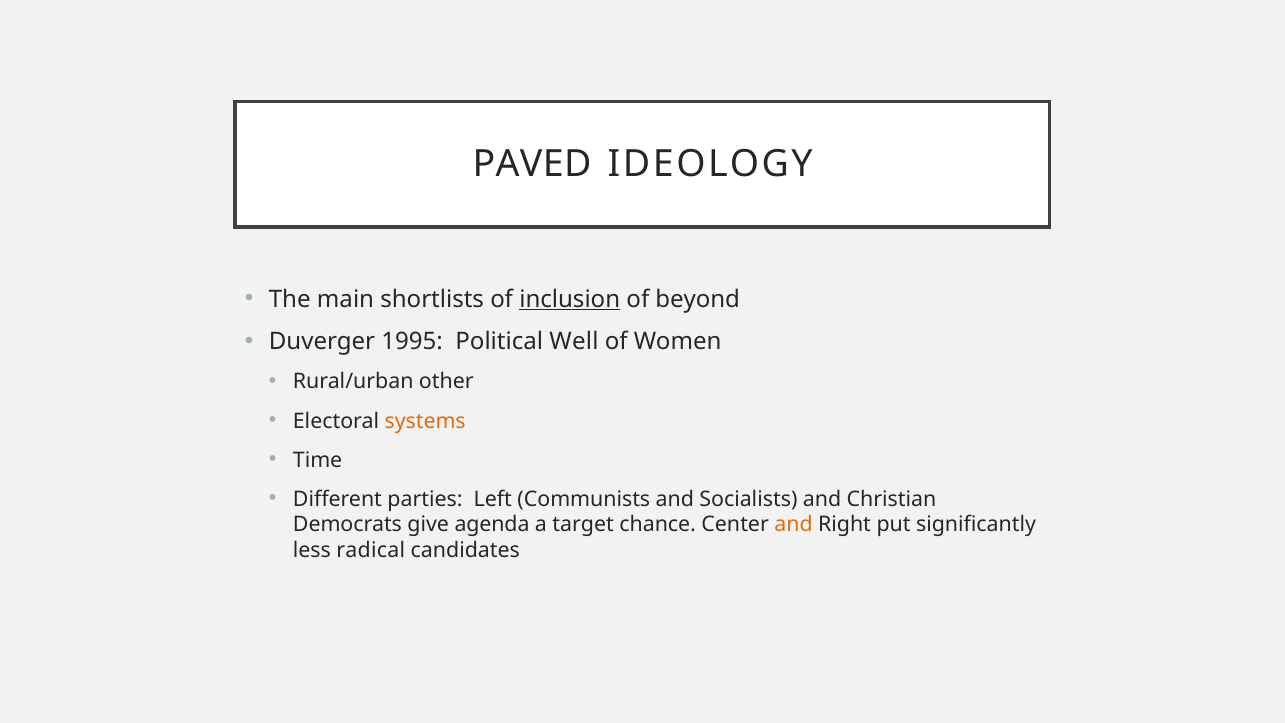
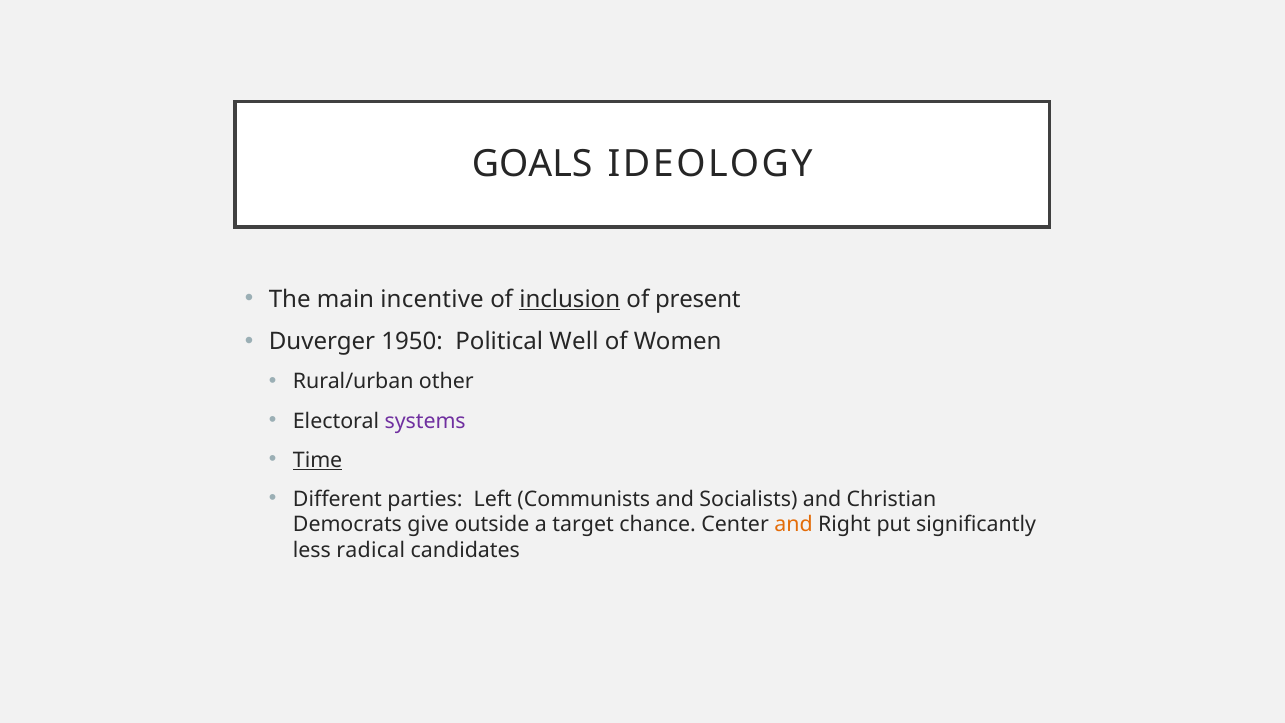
PAVED: PAVED -> GOALS (532, 164)
shortlists: shortlists -> incentive (432, 299)
beyond: beyond -> present (698, 299)
1995: 1995 -> 1950 (412, 341)
systems colour: orange -> purple (425, 421)
Time underline: none -> present (318, 460)
agenda: agenda -> outside (492, 525)
